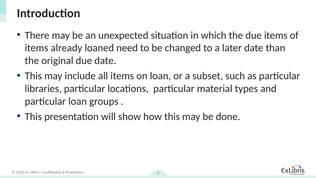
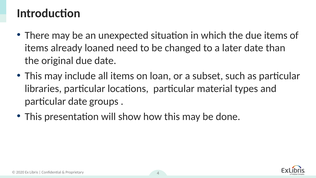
particular loan: loan -> date (78, 101)
